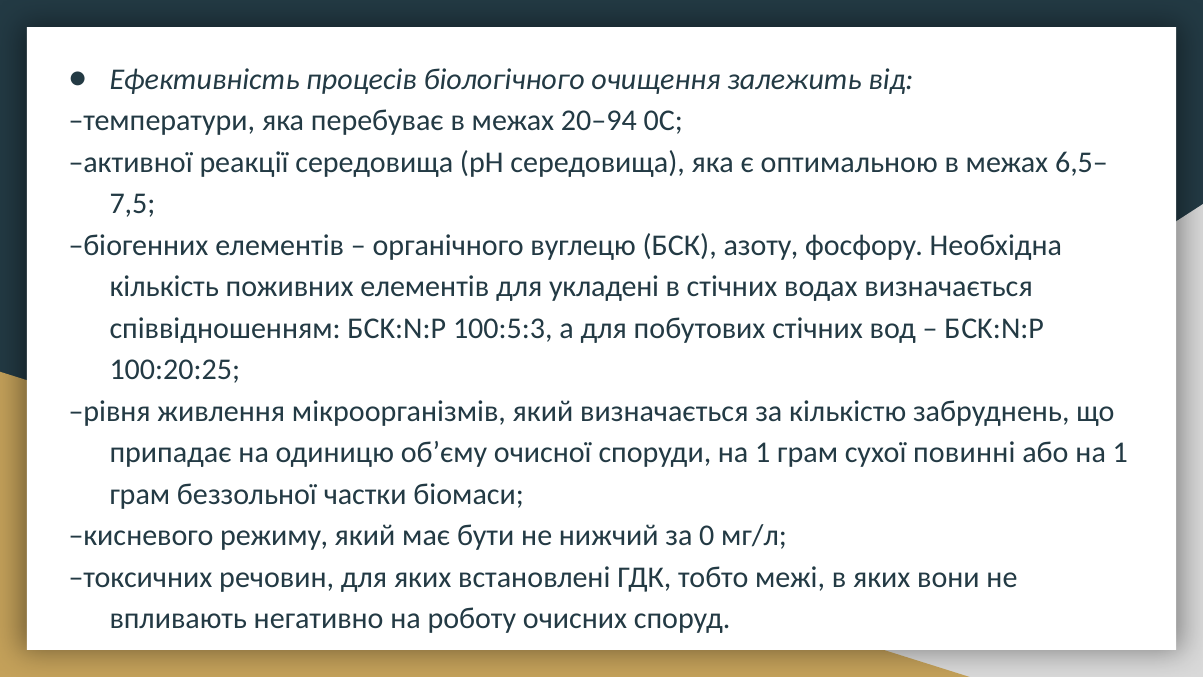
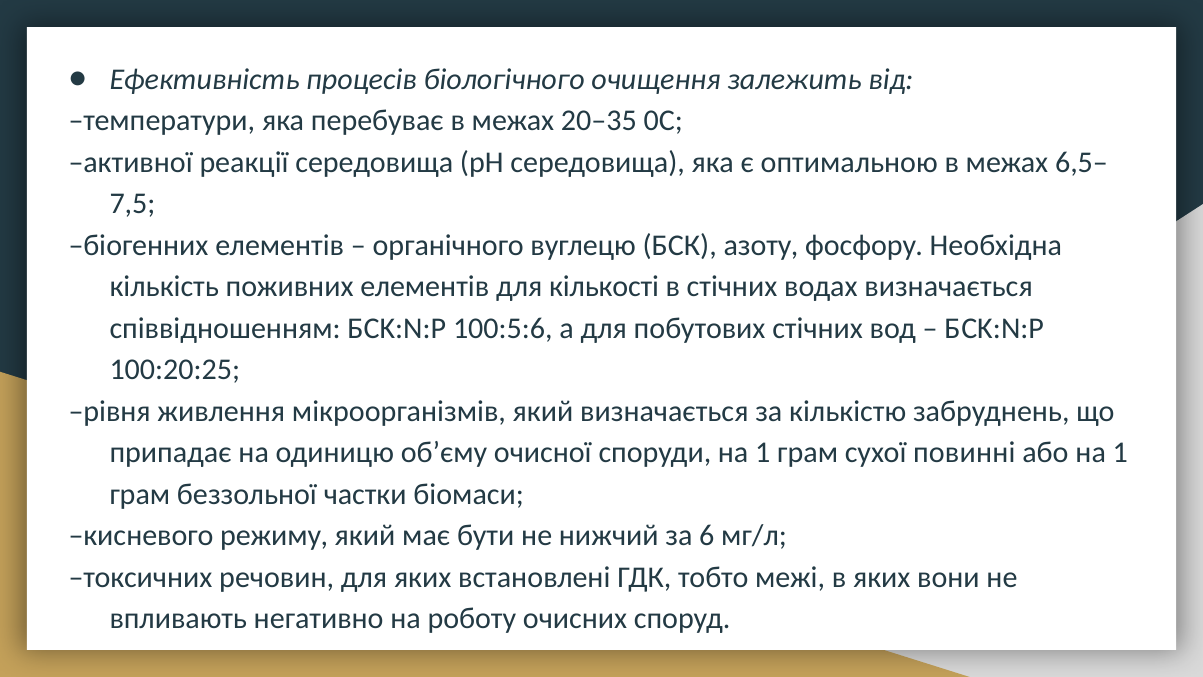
20–94: 20–94 -> 20–35 (599, 121)
укладені: укладені -> кількості (604, 287)
100:5:3: 100:5:3 -> 100:5:6 (503, 328)
0: 0 -> 6 (707, 535)
